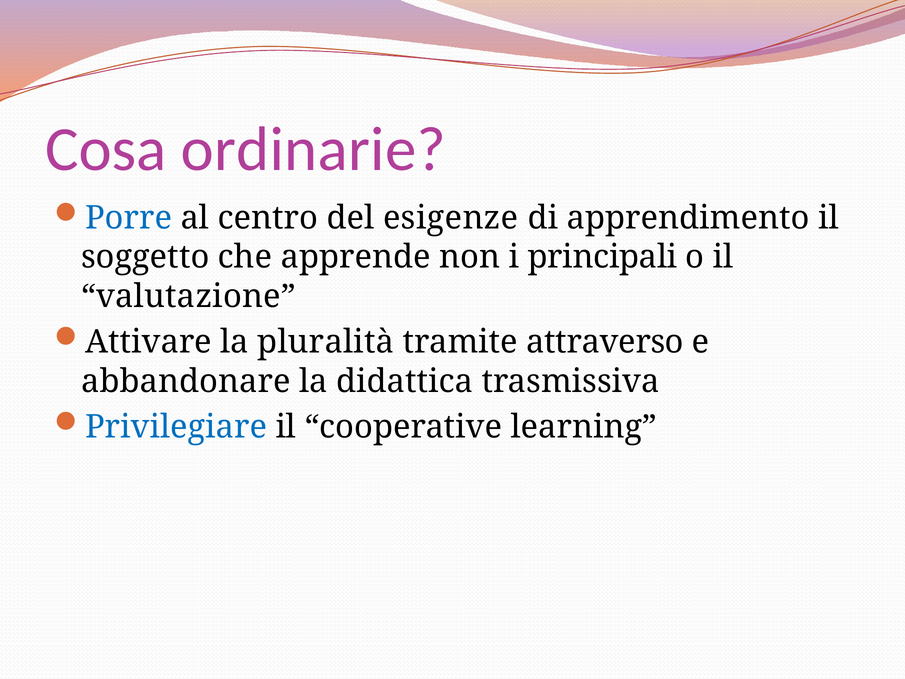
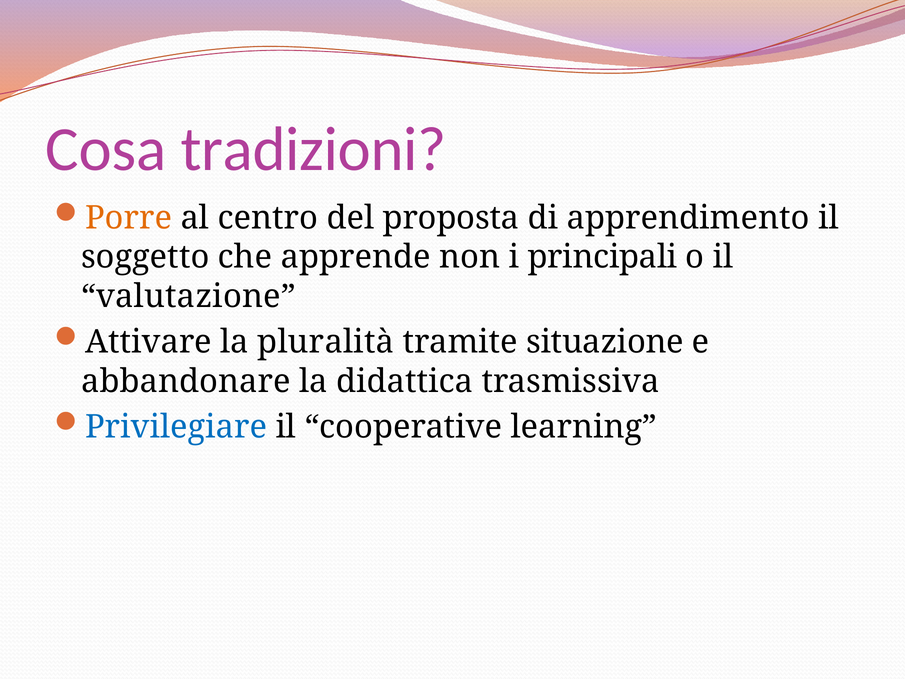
ordinarie: ordinarie -> tradizioni (314, 149)
Porre colour: blue -> orange (129, 218)
esigenze: esigenze -> proposta (451, 218)
attraverso: attraverso -> situazione (605, 342)
